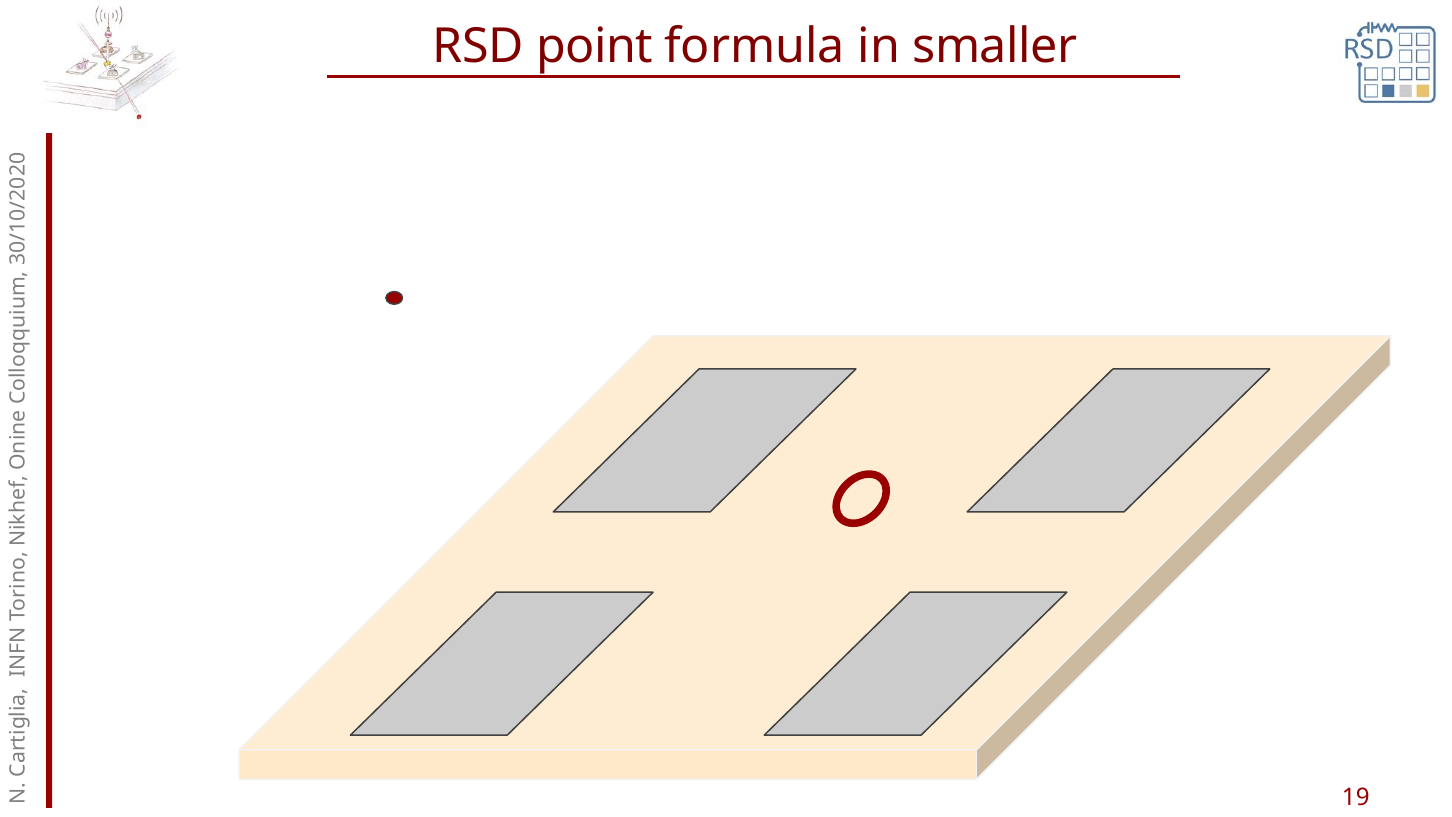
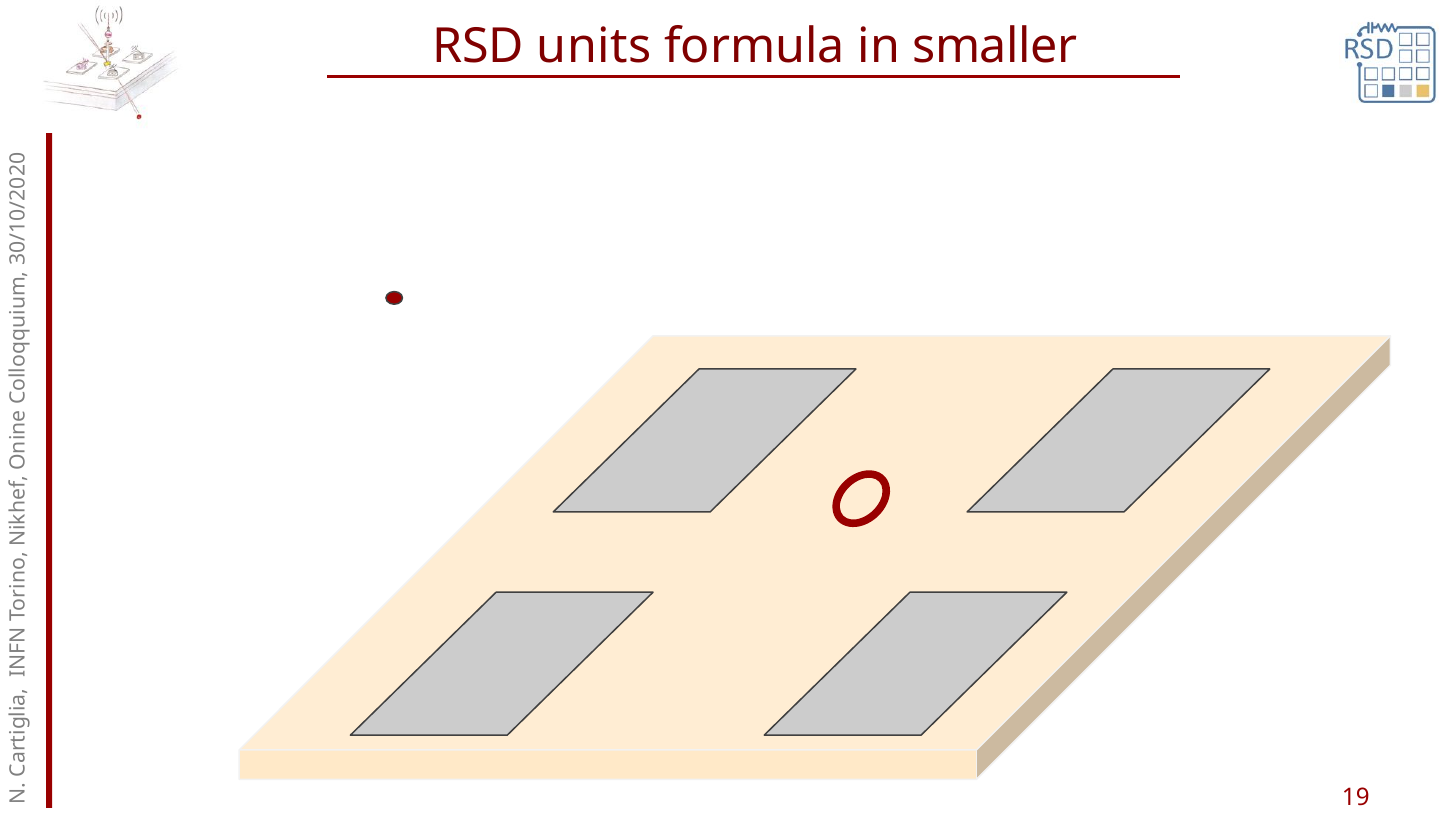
point: point -> units (594, 47)
